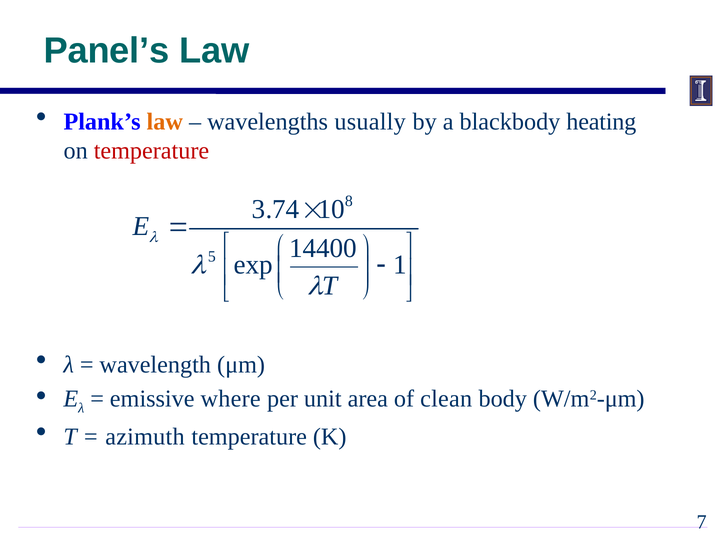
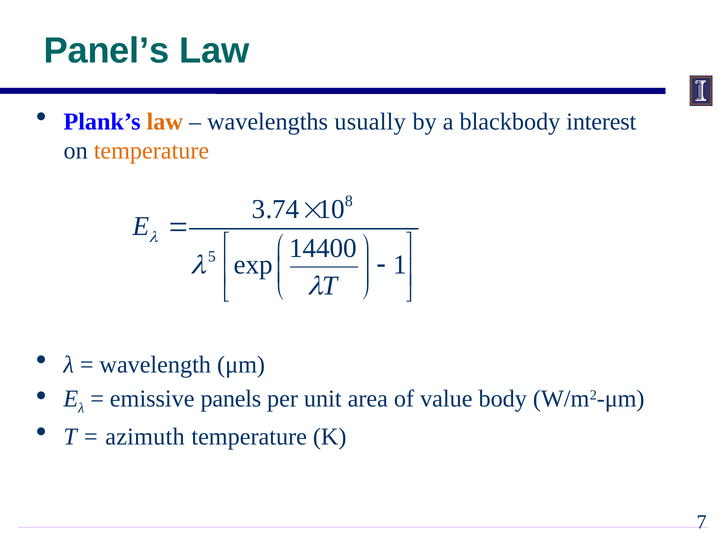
heating: heating -> interest (601, 121)
temperature colour: red -> orange (151, 151)
where: where -> panels (231, 398)
clean: clean -> value (446, 398)
